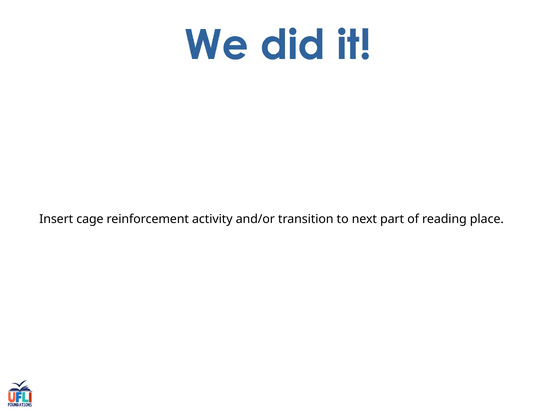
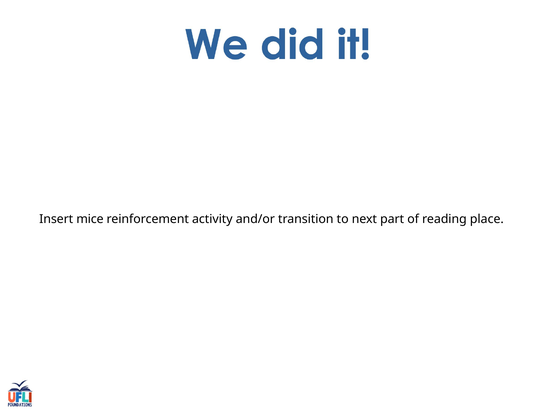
cage: cage -> mice (90, 219)
